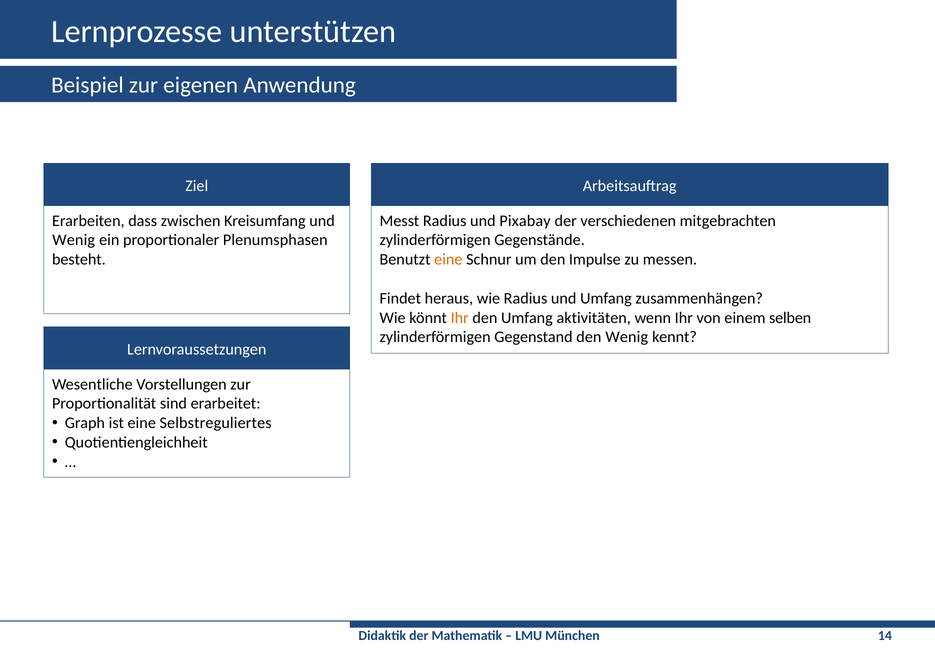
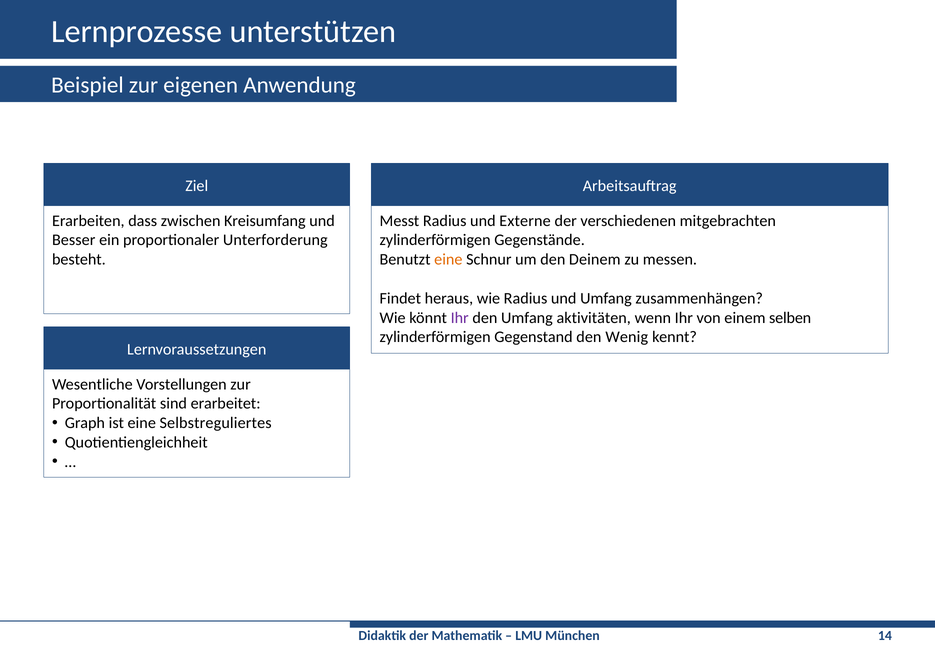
Pixabay: Pixabay -> Externe (525, 221)
Wenig: Wenig -> Besser (74, 240)
Plenumsphasen: Plenumsphasen -> Unterforderung (275, 240)
Impulse: Impulse -> Deinem (595, 259)
Ihr colour: orange -> purple (460, 318)
